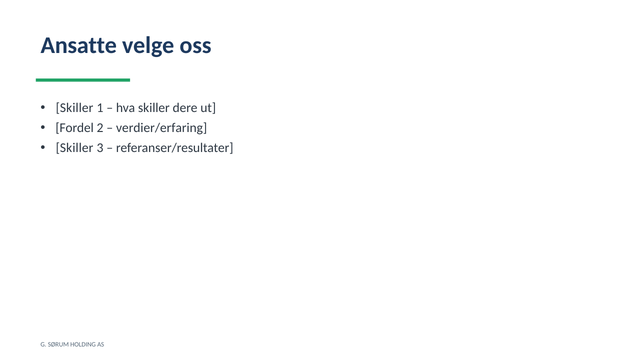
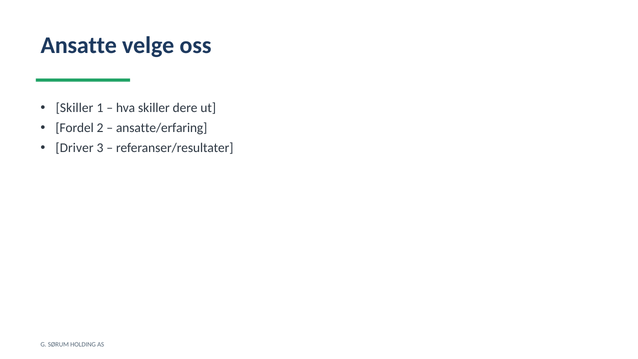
verdier/erfaring: verdier/erfaring -> ansatte/erfaring (162, 128)
Skiller: Skiller -> Driver (75, 148)
